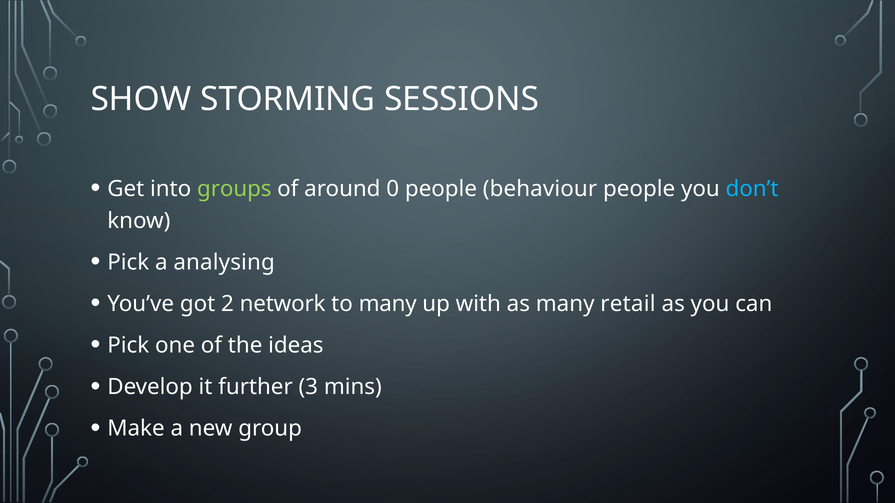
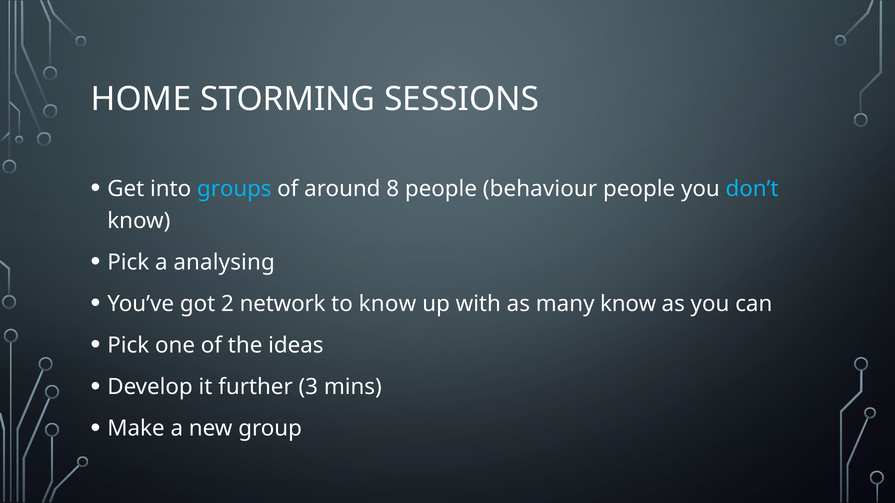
SHOW: SHOW -> HOME (141, 99)
groups colour: light green -> light blue (234, 189)
0: 0 -> 8 (393, 189)
to many: many -> know (387, 304)
many retail: retail -> know (628, 304)
